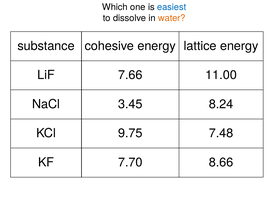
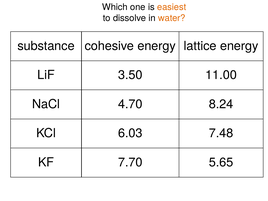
easiest colour: blue -> orange (172, 7)
7.66: 7.66 -> 3.50 (130, 75)
3.45: 3.45 -> 4.70 (130, 104)
9.75: 9.75 -> 6.03 (130, 133)
8.66: 8.66 -> 5.65 (221, 162)
